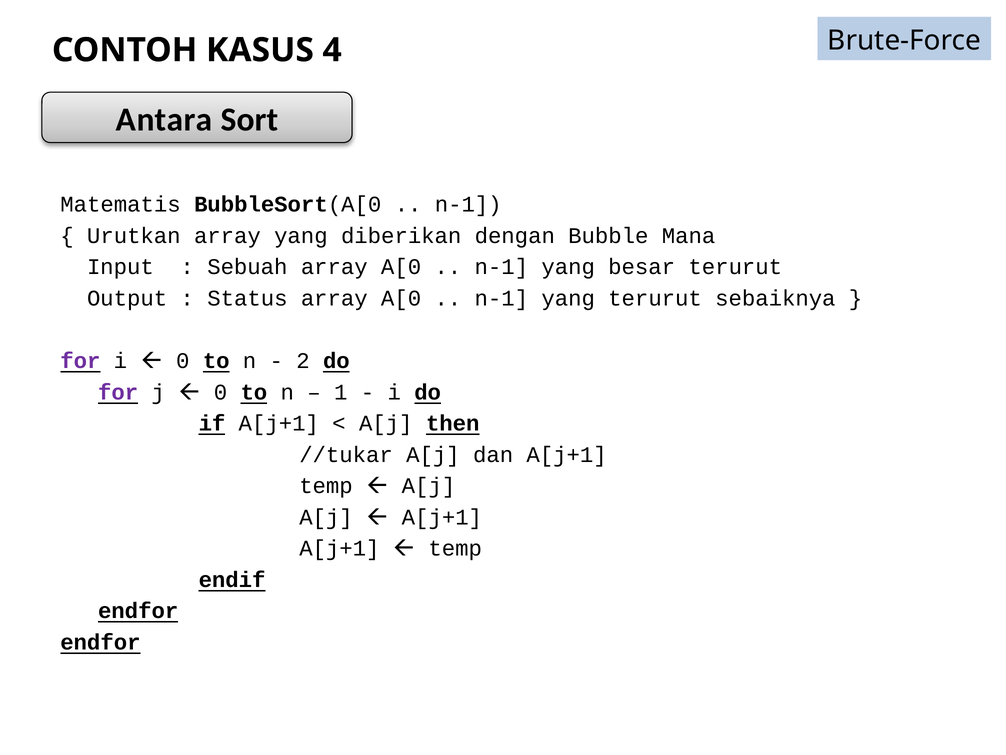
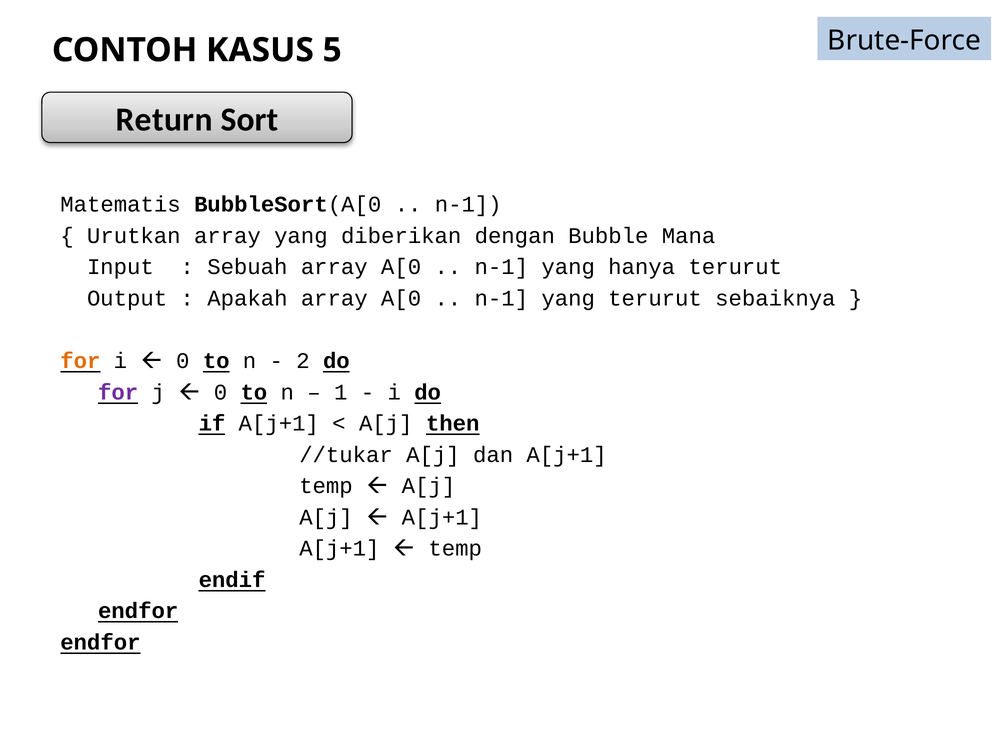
4: 4 -> 5 (332, 50)
Antara: Antara -> Return (164, 120)
besar: besar -> hanya (642, 267)
Status: Status -> Apakah (247, 298)
for colour: purple -> orange (80, 361)
